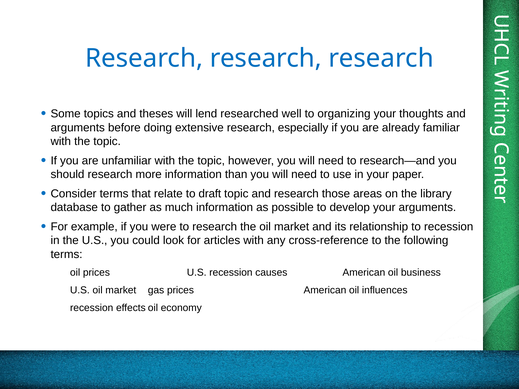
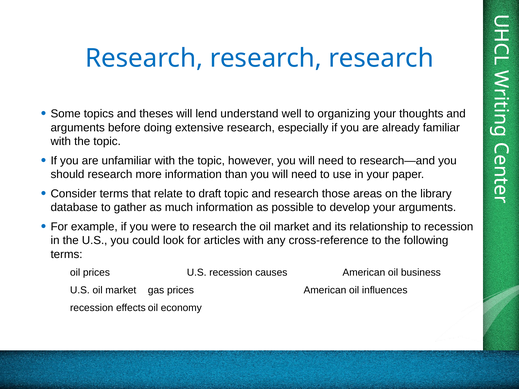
researched: researched -> understand (249, 114)
